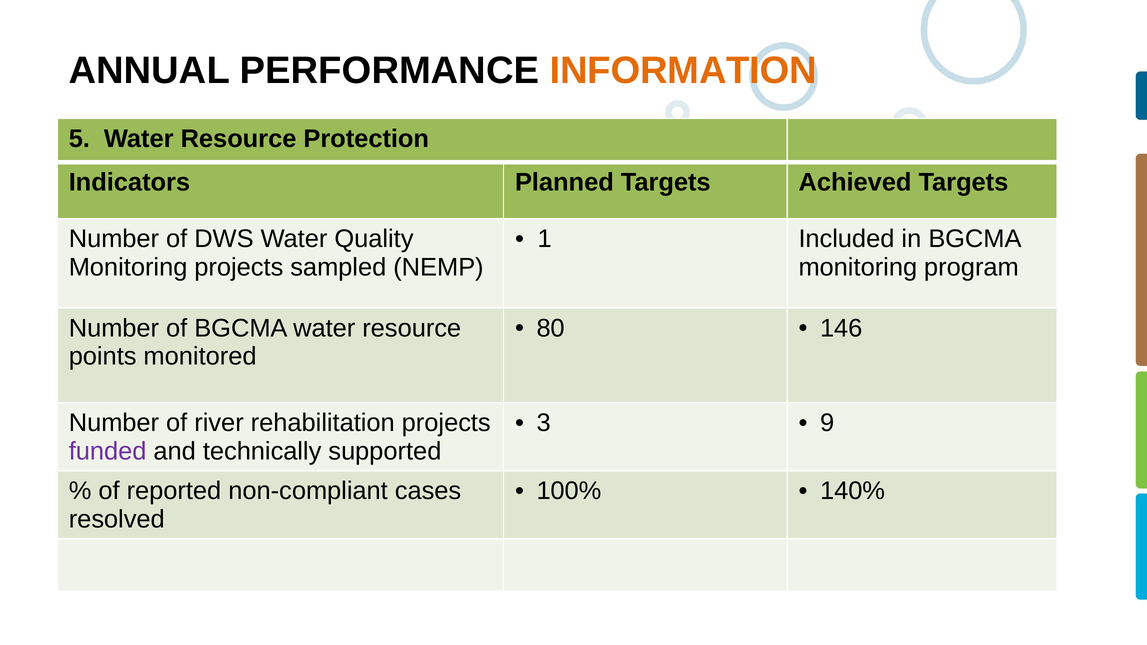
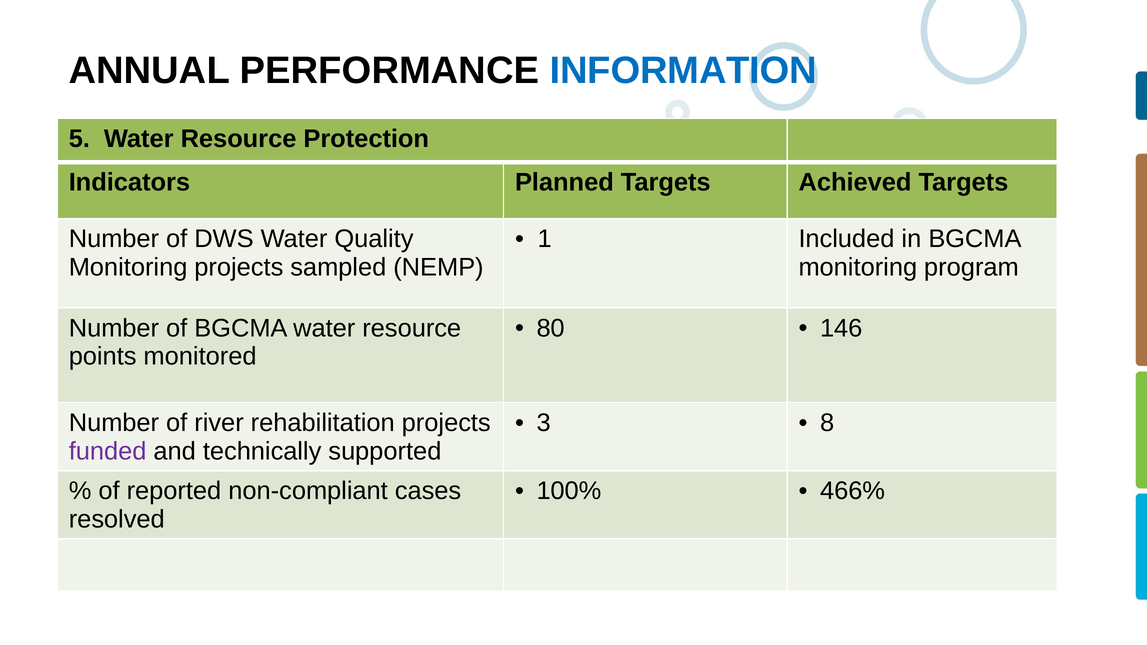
INFORMATION colour: orange -> blue (683, 71)
9: 9 -> 8 (827, 423)
140%: 140% -> 466% (853, 491)
